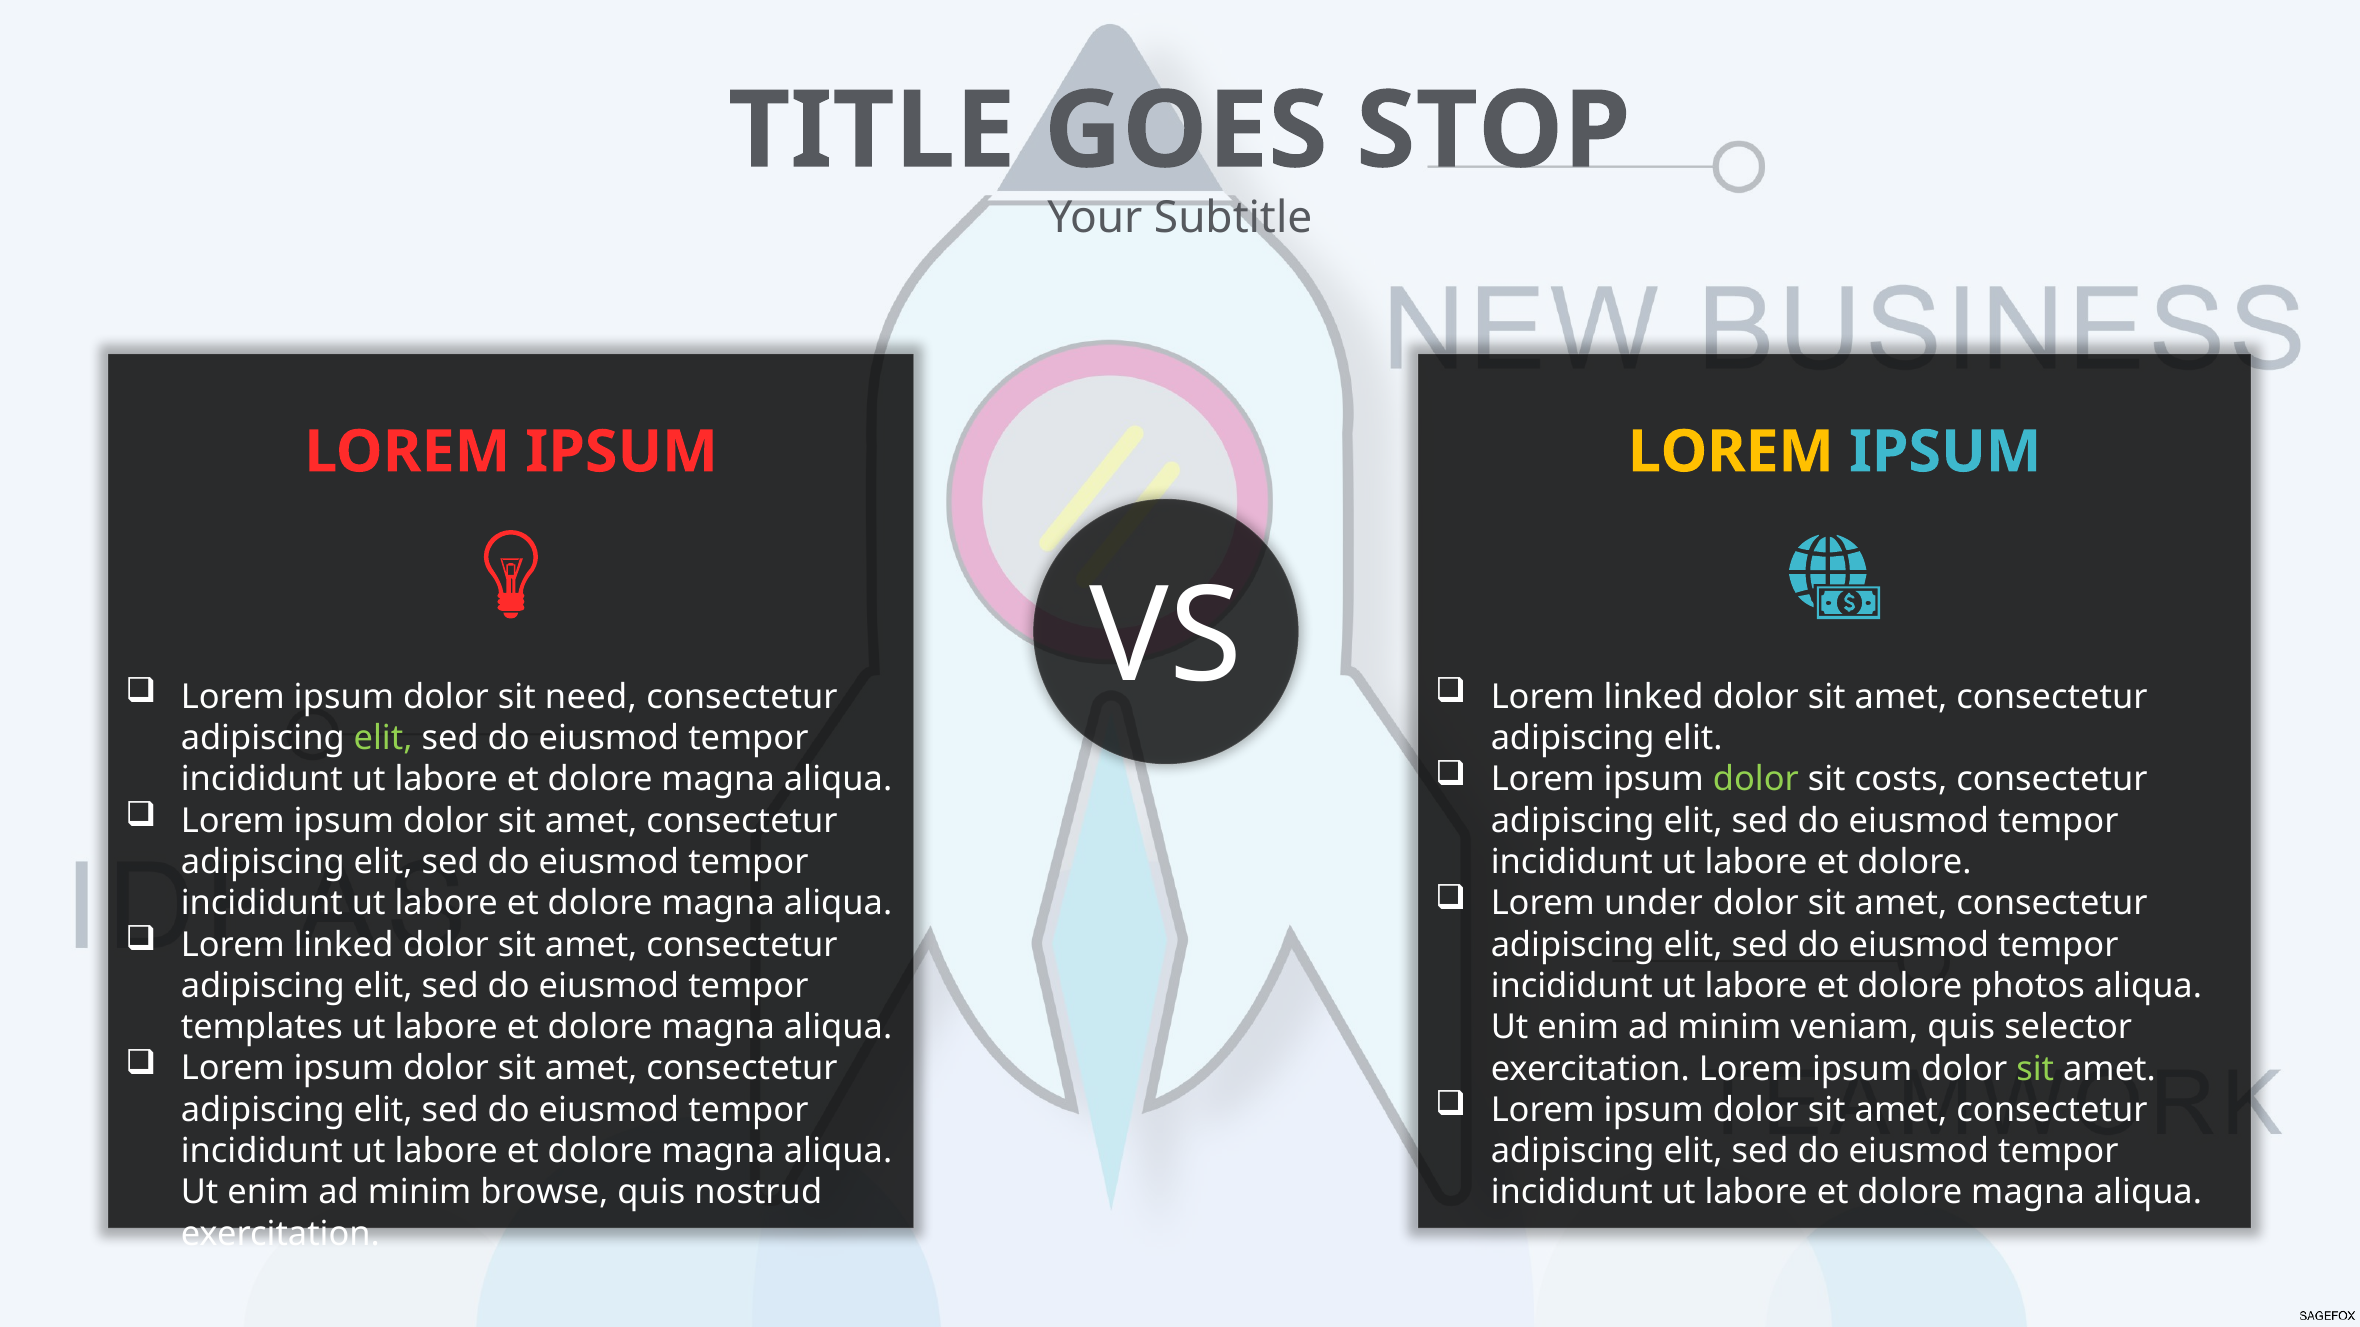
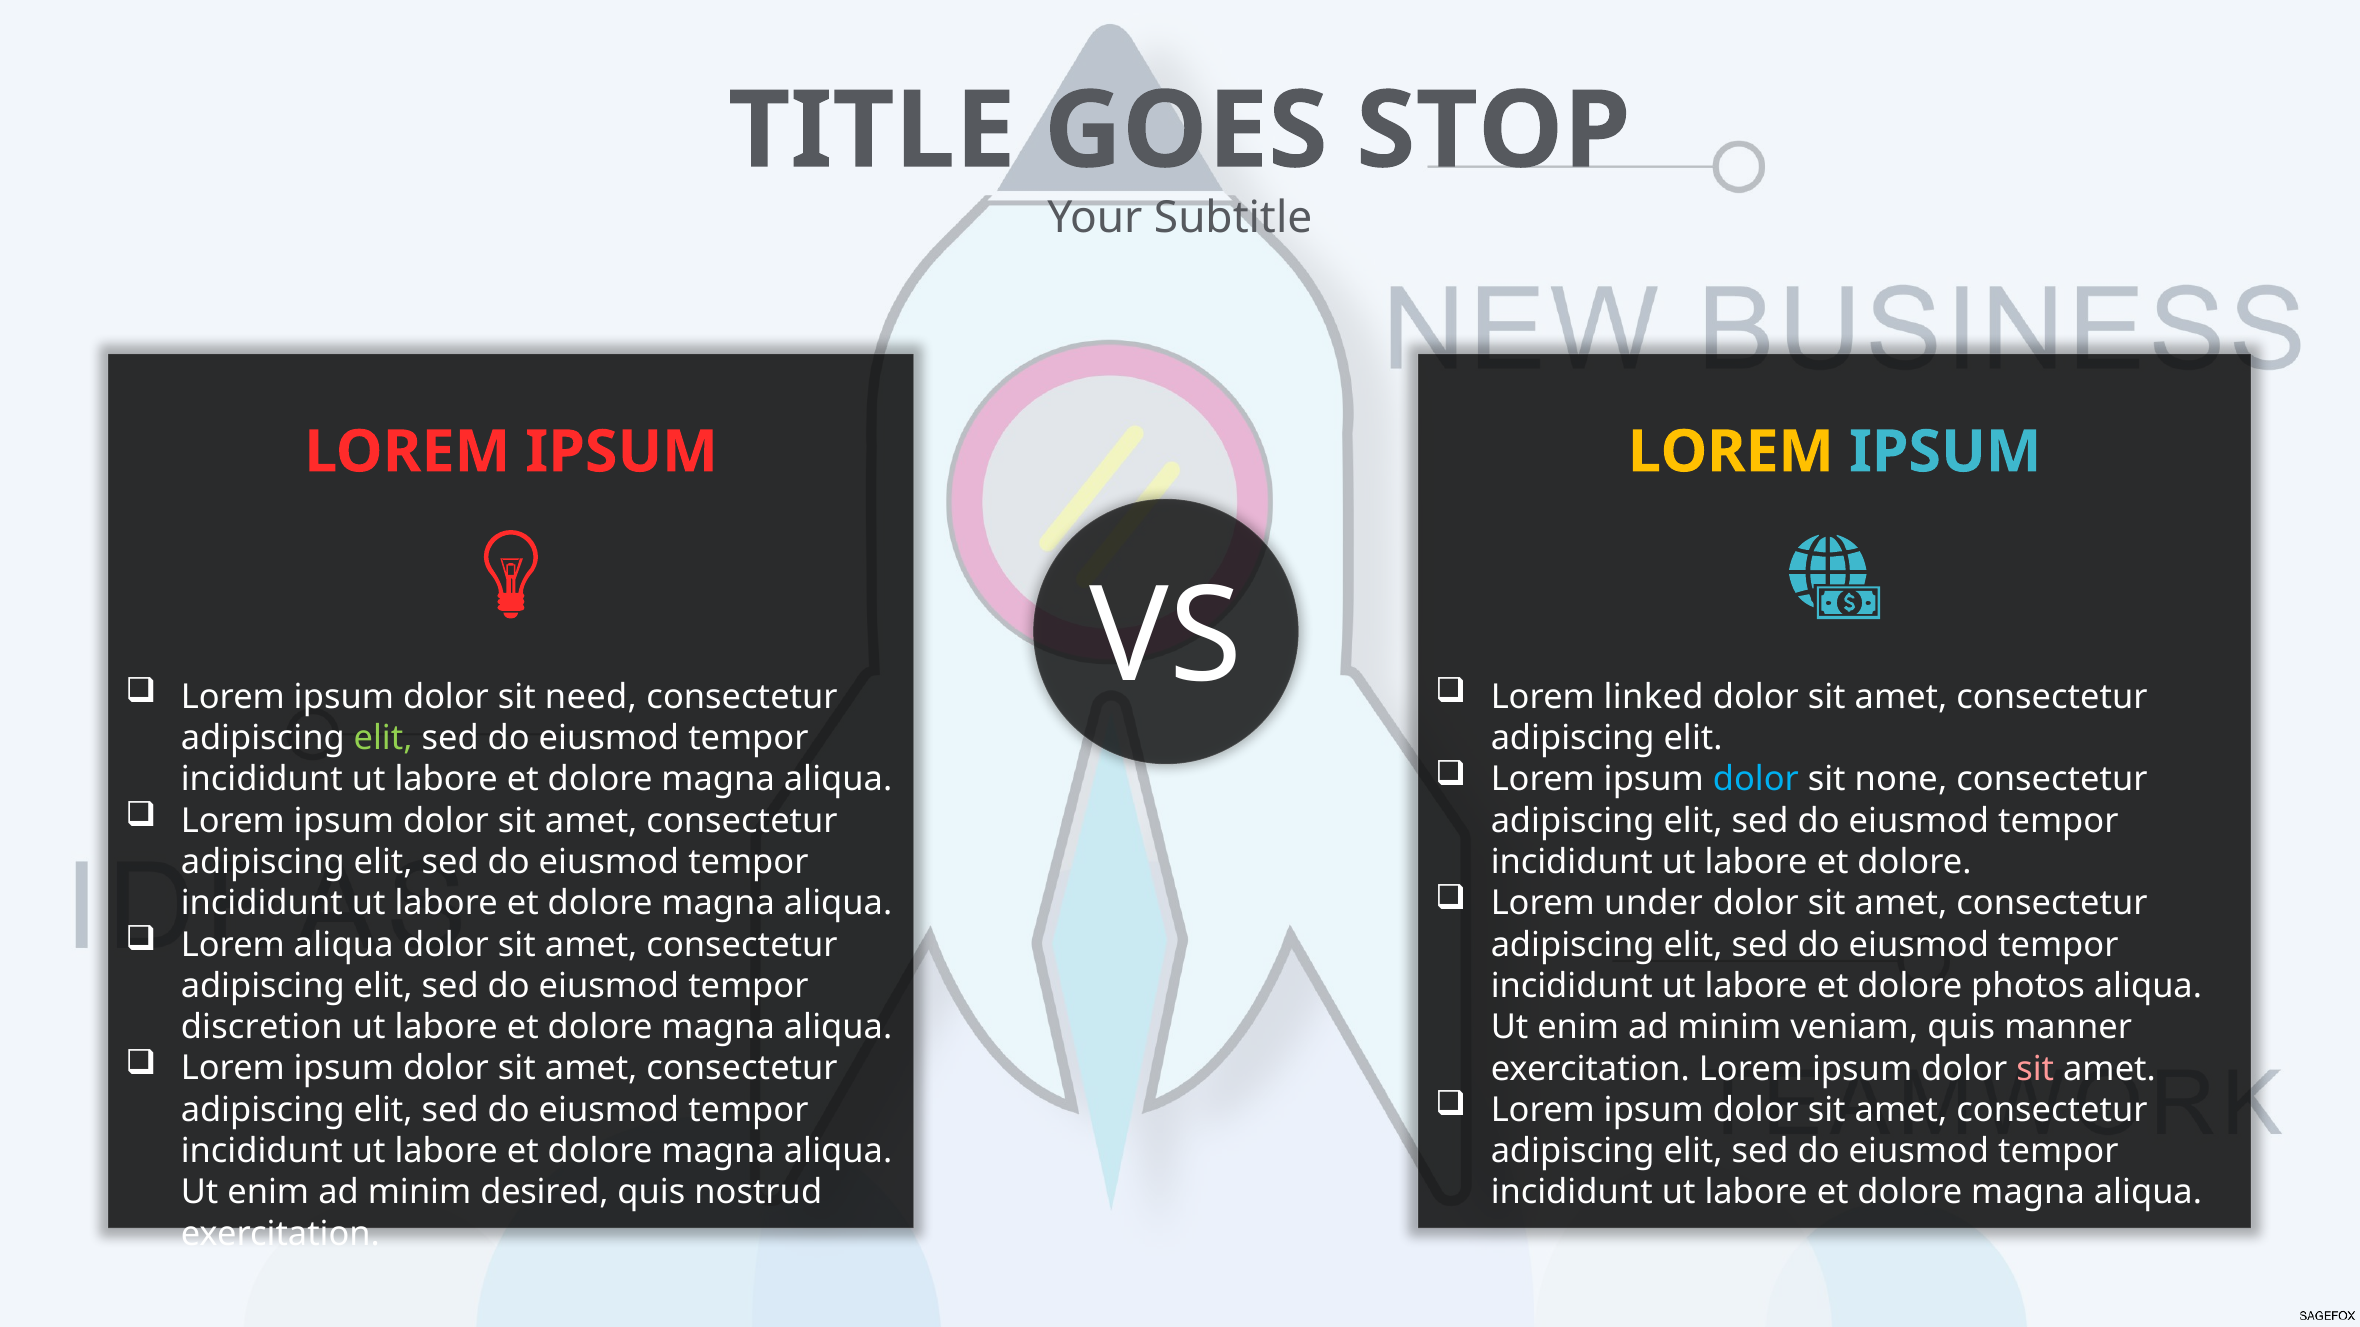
dolor colour: light green -> light blue (1756, 780)
costs: costs -> none (1901, 780)
linked: linked -> aliqua (344, 945)
templates: templates -> discretion (262, 1028)
selector: selector -> manner (2068, 1028)
sit colour: light green -> pink (2035, 1069)
browse: browse -> desired (544, 1193)
